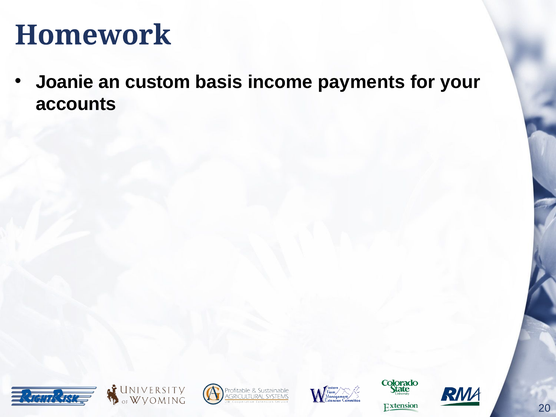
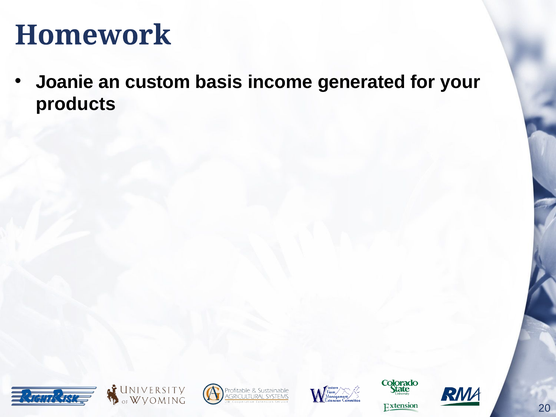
payments: payments -> generated (362, 82)
accounts: accounts -> products (76, 104)
